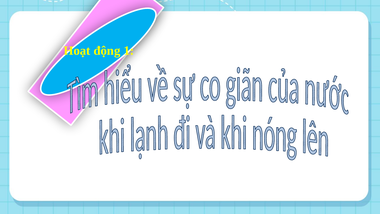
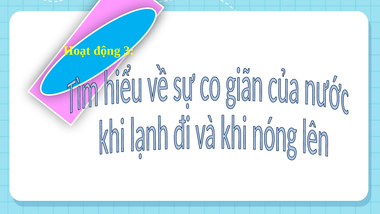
1: 1 -> 3 (129, 51)
